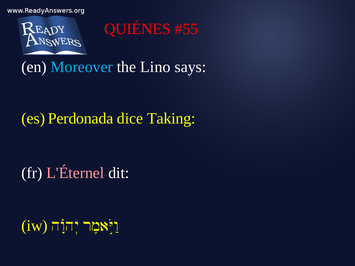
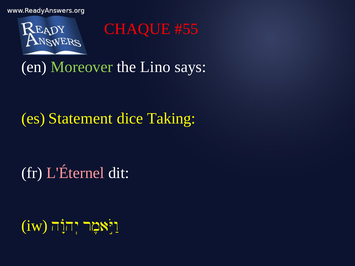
QUIÉNES: QUIÉNES -> CHAQUE (137, 29)
Moreover colour: light blue -> light green (82, 67)
Perdonada: Perdonada -> Statement (80, 118)
